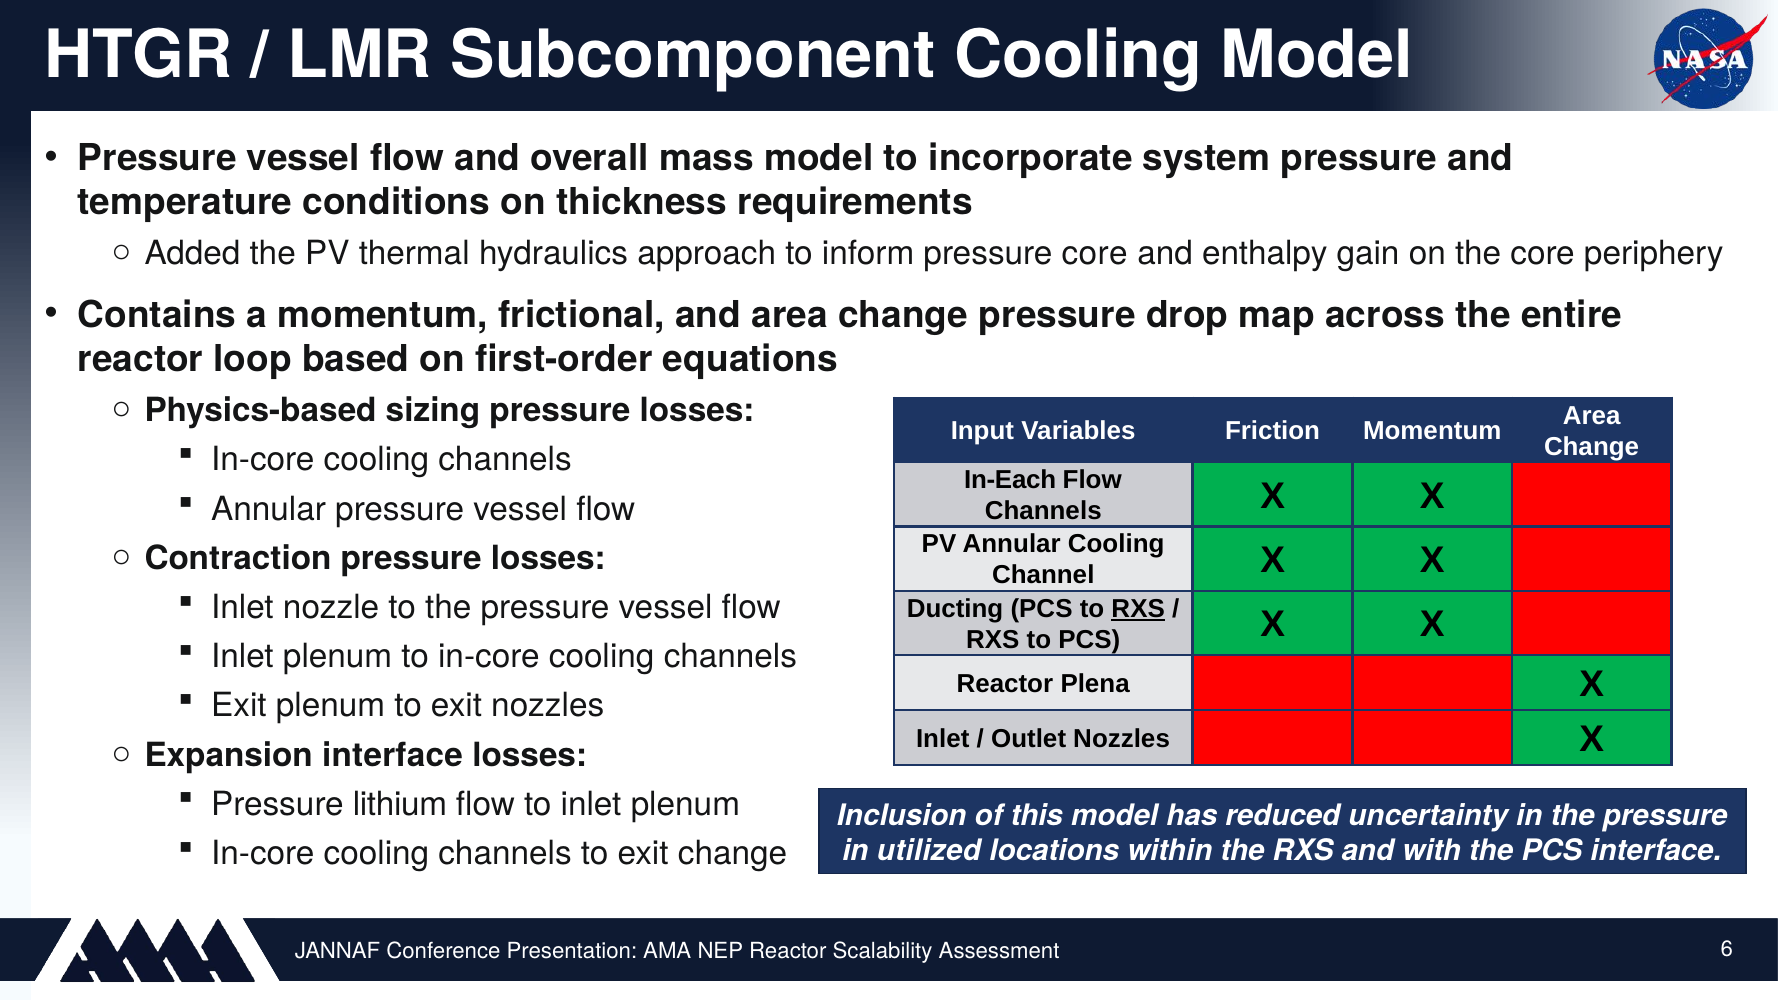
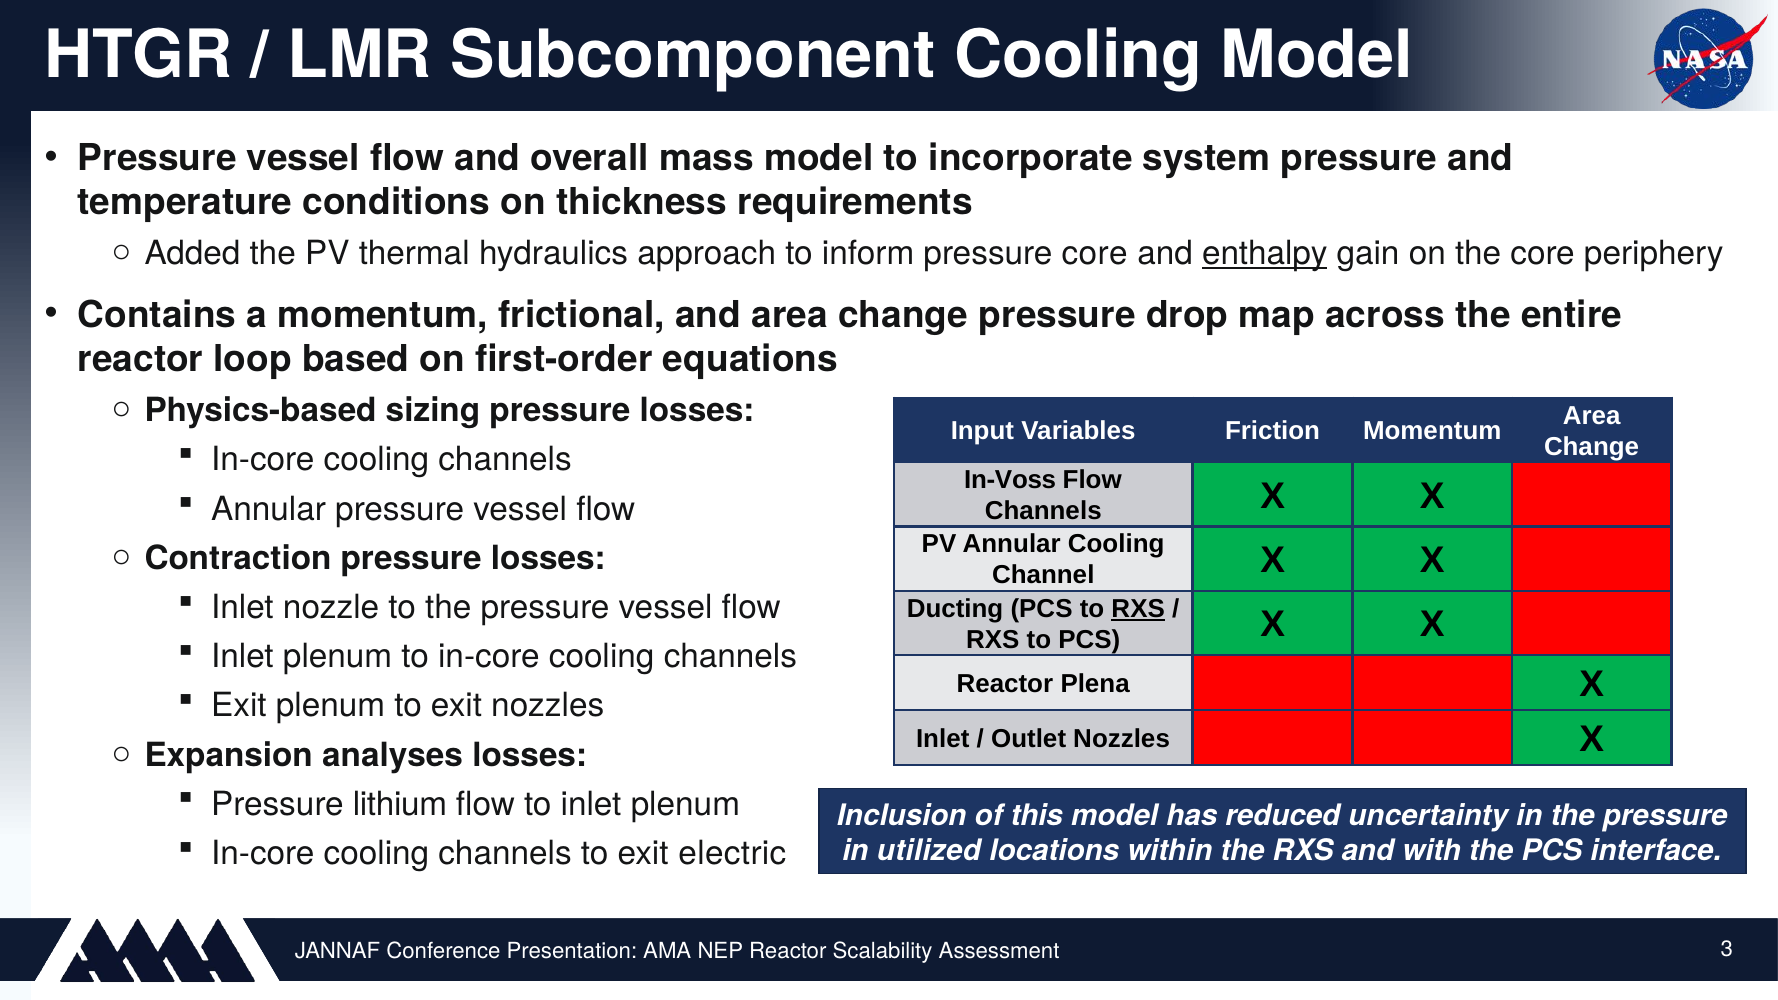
enthalpy underline: none -> present (1265, 254)
In-Each: In-Each -> In-Voss (1010, 480)
Expansion interface: interface -> analyses (393, 755)
exit change: change -> electric (732, 854)
6: 6 -> 3 (1727, 949)
